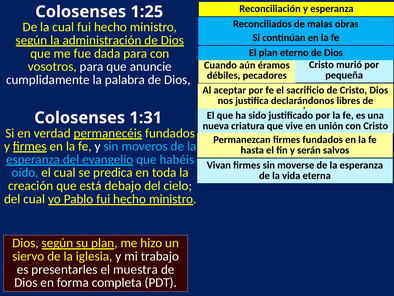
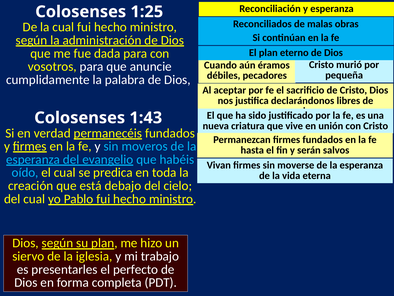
1:31: 1:31 -> 1:43 (146, 118)
muestra: muestra -> perfecto (136, 269)
